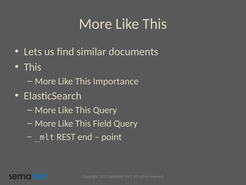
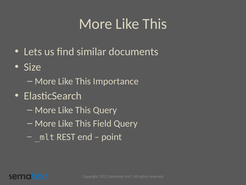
This: This -> Size (33, 67)
